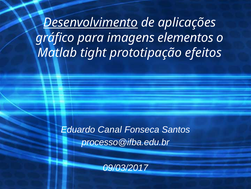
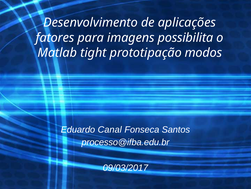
Desenvolvimento underline: present -> none (91, 22)
gráfico: gráfico -> fatores (55, 38)
elementos: elementos -> possibilita (186, 38)
efeitos: efeitos -> modos (203, 53)
